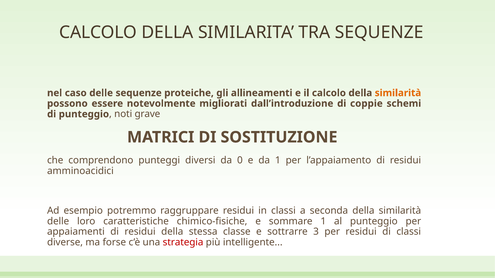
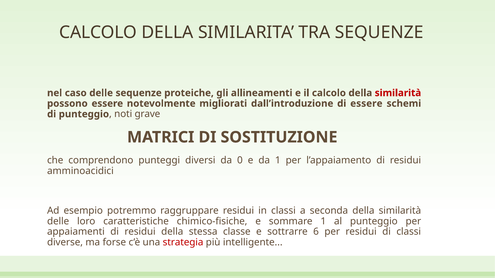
similarità colour: orange -> red (398, 93)
di coppie: coppie -> essere (366, 104)
3: 3 -> 6 (316, 232)
